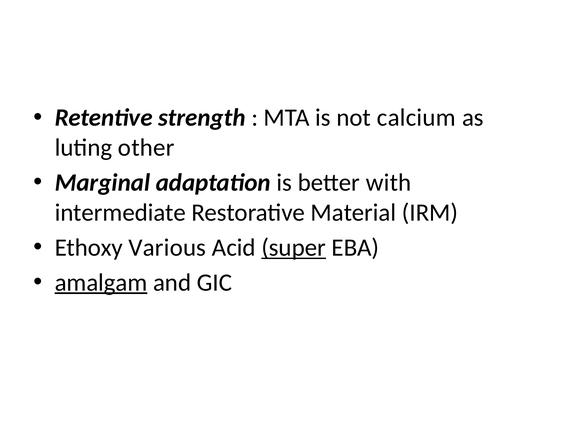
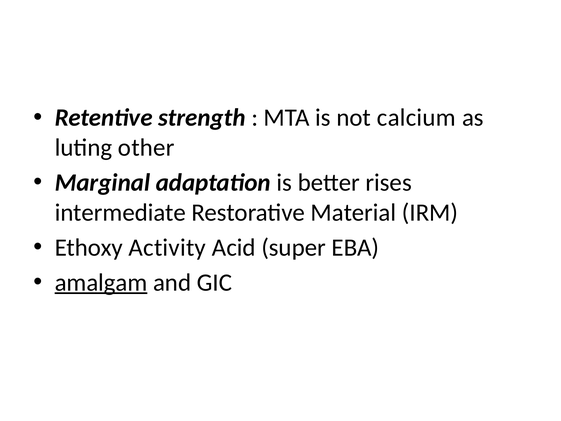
with: with -> rises (389, 183)
Various: Various -> Activity (167, 247)
super underline: present -> none (294, 247)
